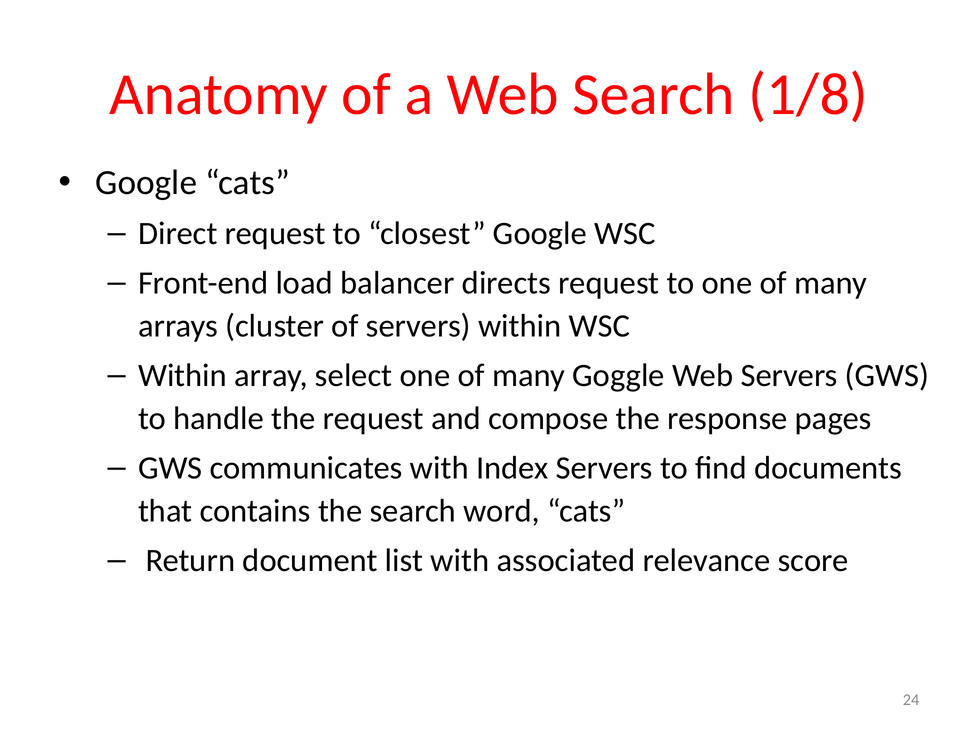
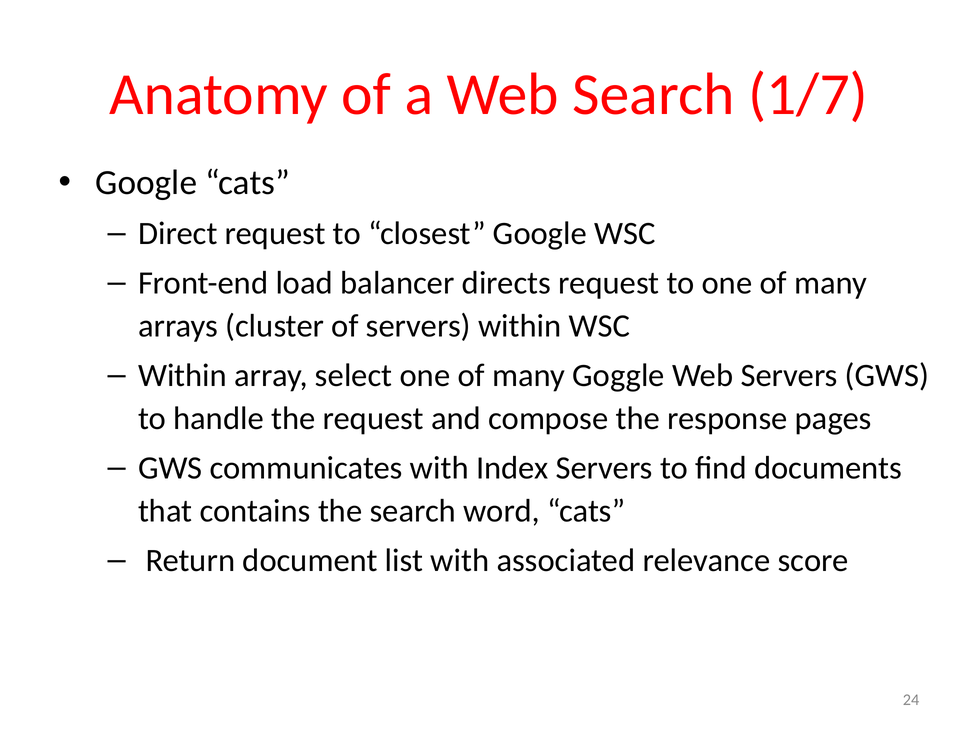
1/8: 1/8 -> 1/7 (808, 95)
